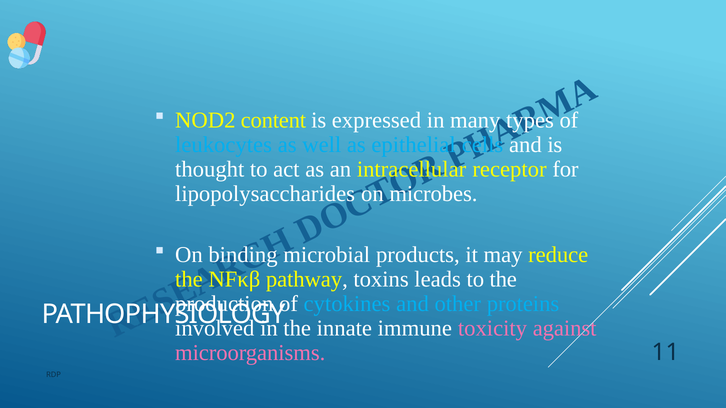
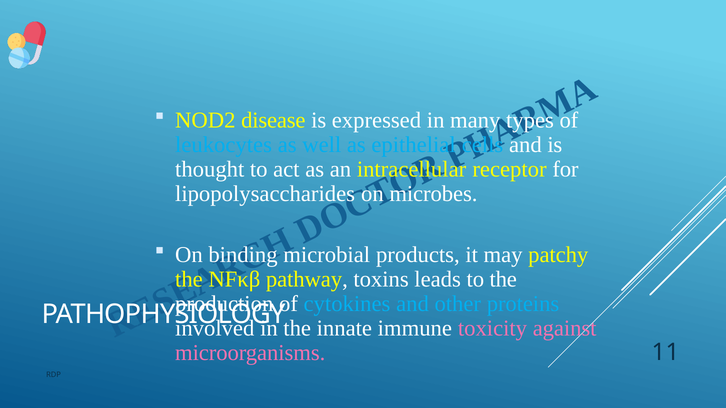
content: content -> disease (273, 120)
reduce: reduce -> patchy (558, 255)
